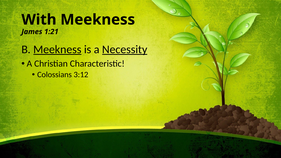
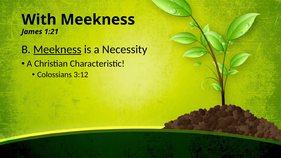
Necessity underline: present -> none (125, 49)
